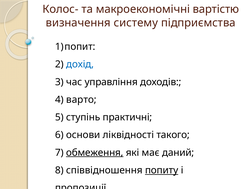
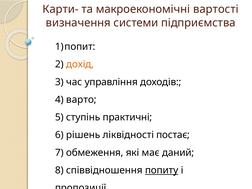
Колос-: Колос- -> Карти- (60, 9)
вартістю: вартістю -> вартості (216, 9)
систему: систему -> системи (136, 23)
дохід colour: blue -> orange (80, 64)
основи: основи -> рішень (83, 135)
такого: такого -> постає (173, 135)
обмеження underline: present -> none (95, 153)
